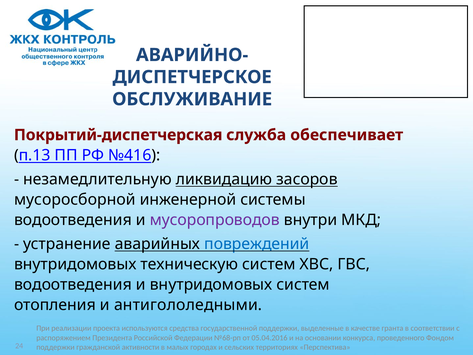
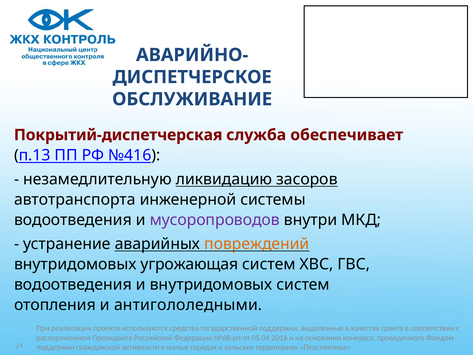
мусоросборной: мусоросборной -> автотранспорта (75, 199)
повреждений colour: blue -> orange (257, 244)
техническую: техническую -> угрожающая (189, 264)
